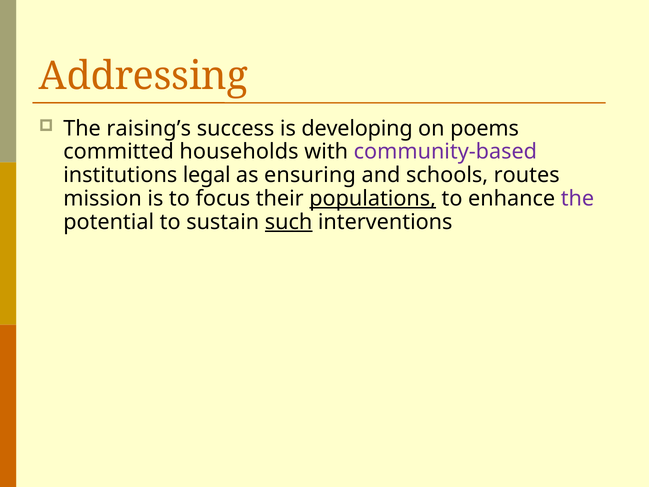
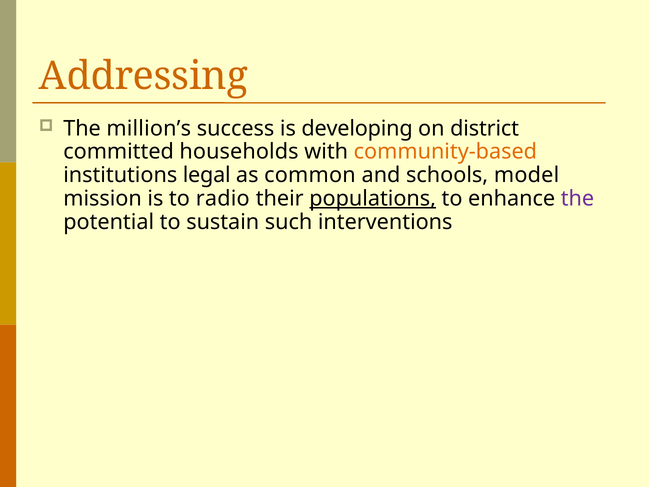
raising’s: raising’s -> million’s (149, 128)
poems: poems -> district (485, 128)
community-based colour: purple -> orange (445, 152)
ensuring: ensuring -> common (310, 175)
routes: routes -> model (527, 175)
focus: focus -> radio (223, 198)
such underline: present -> none (289, 222)
